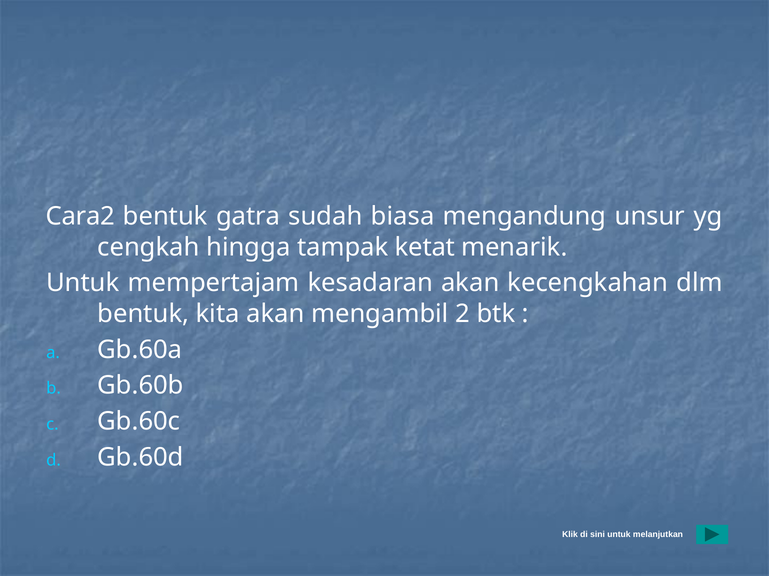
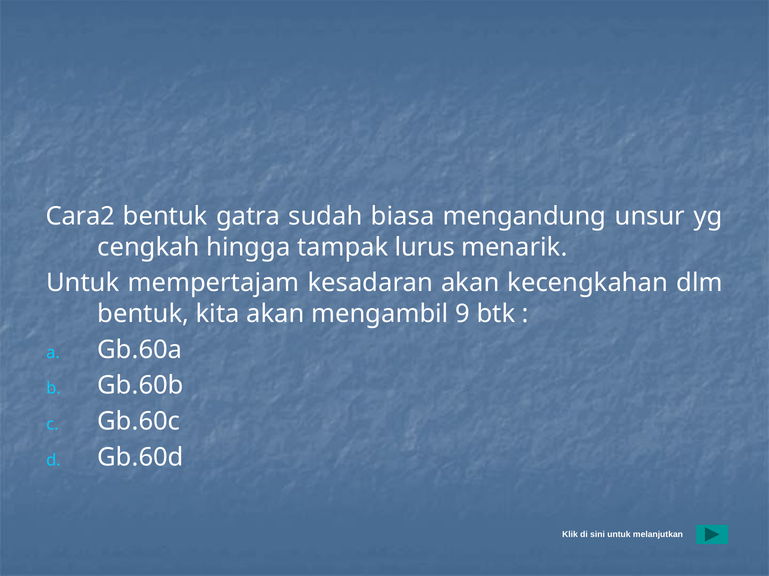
ketat: ketat -> lurus (425, 248)
2: 2 -> 9 (462, 314)
